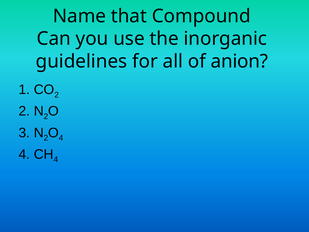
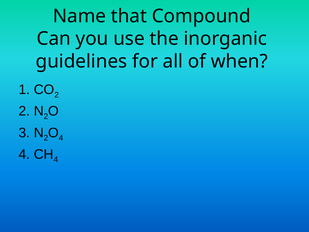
anion: anion -> when (239, 61)
